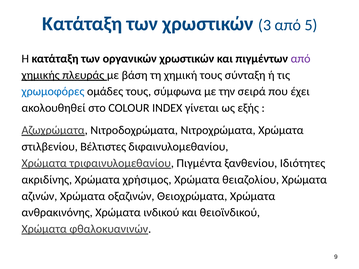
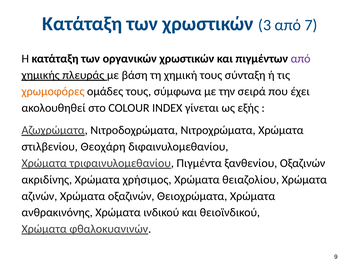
5: 5 -> 7 (311, 25)
χρωμοφόρες colour: blue -> orange (53, 92)
Βέλτιστες: Βέλτιστες -> Θεοχάρη (103, 147)
ξανθενίου Ιδιότητες: Ιδιότητες -> Οξαζινών (303, 163)
